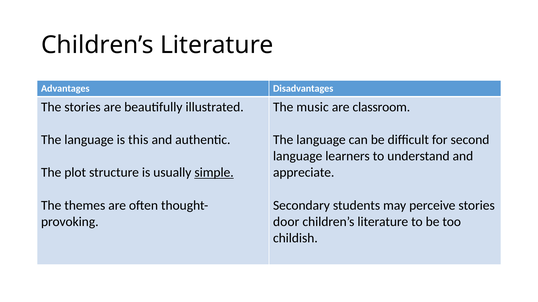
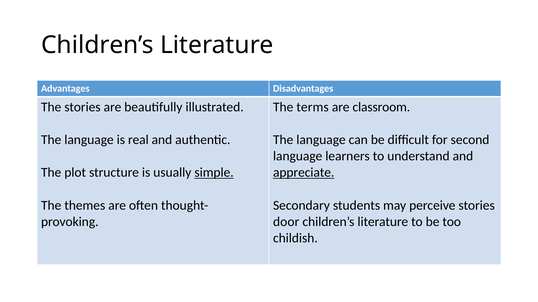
music: music -> terms (313, 107)
this: this -> real (138, 140)
appreciate underline: none -> present (304, 173)
